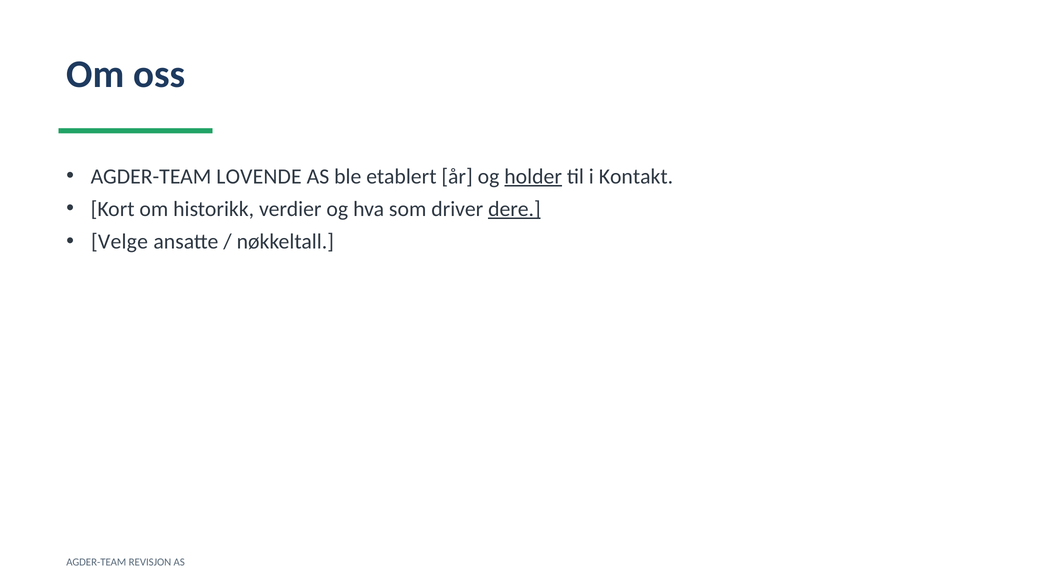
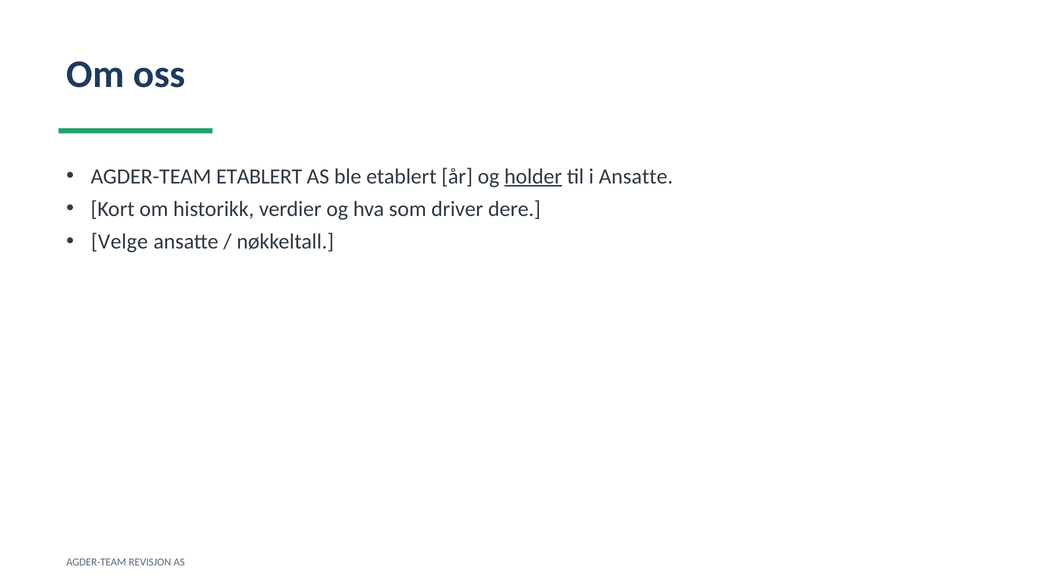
AGDER-TEAM LOVENDE: LOVENDE -> ETABLERT (259, 176)
i Kontakt: Kontakt -> Ansatte (636, 176)
dere underline: present -> none (514, 209)
